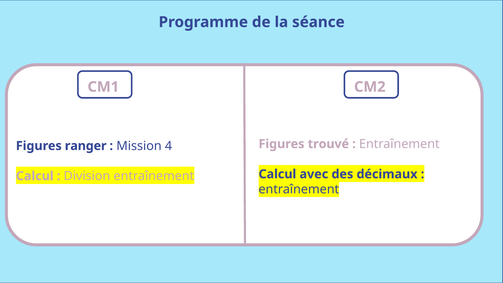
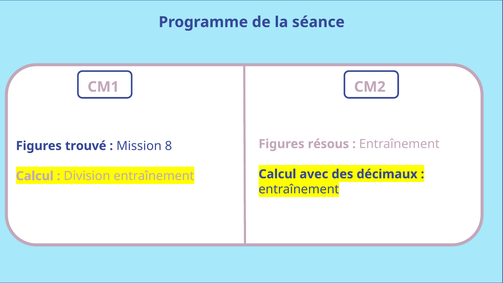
trouvé: trouvé -> résous (328, 144)
ranger: ranger -> trouvé (86, 146)
4: 4 -> 8 (169, 146)
